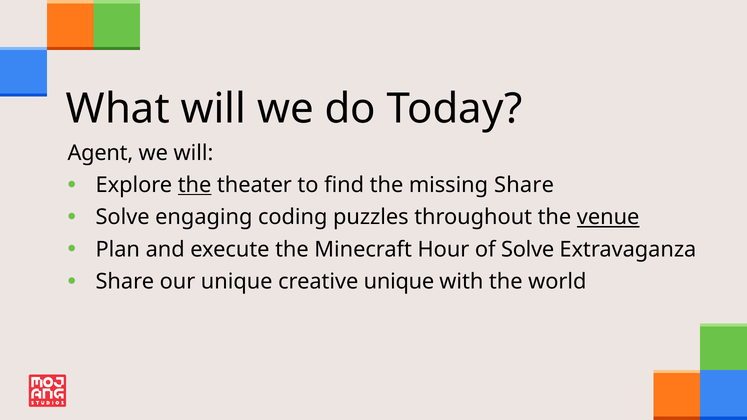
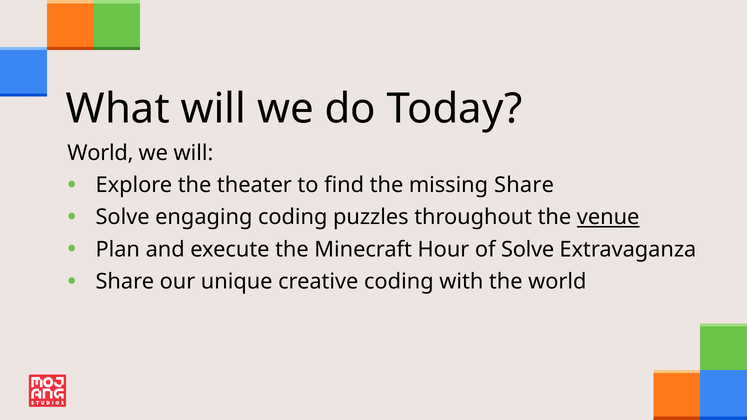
Agent: Agent -> World (100, 153)
the underline: present -> none (195, 185)
creative unique: unique -> coding (399, 282)
